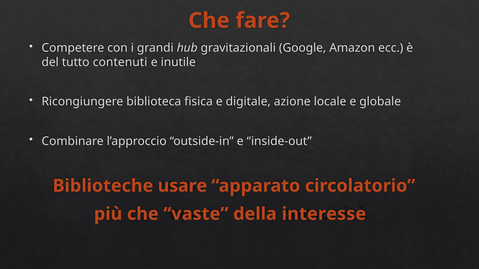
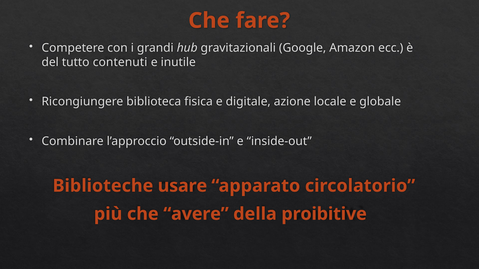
vaste: vaste -> avere (196, 214)
interesse: interesse -> proibitive (324, 214)
